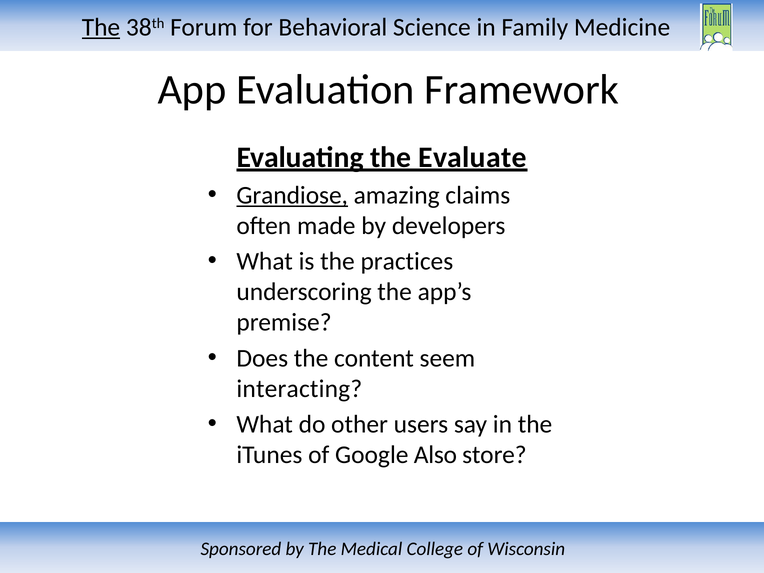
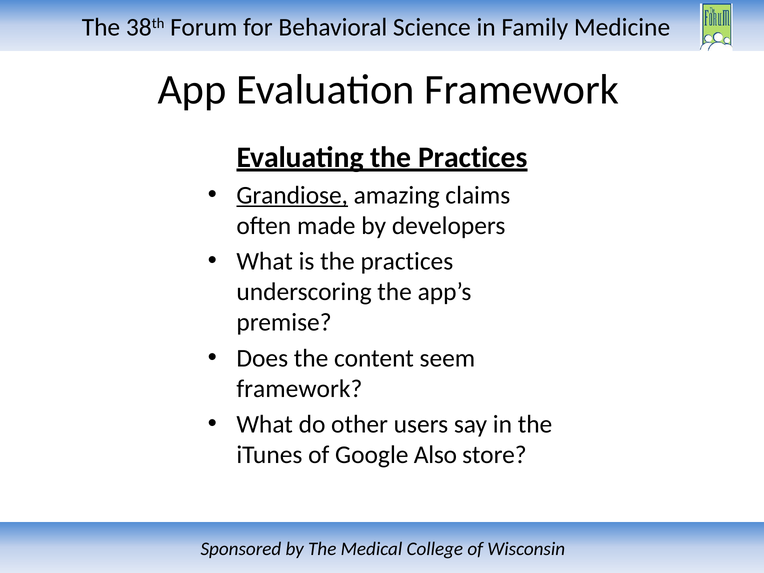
The underline: present -> none (101, 27)
Evaluating the Evaluate: Evaluate -> Practices (473, 157)
interacting: interacting -> framework (299, 389)
